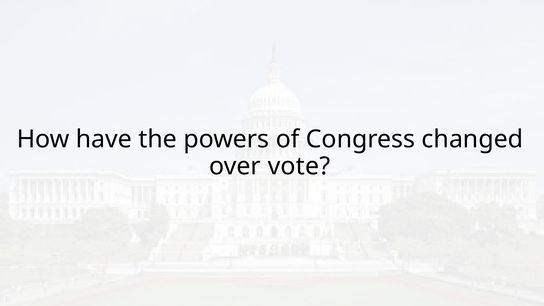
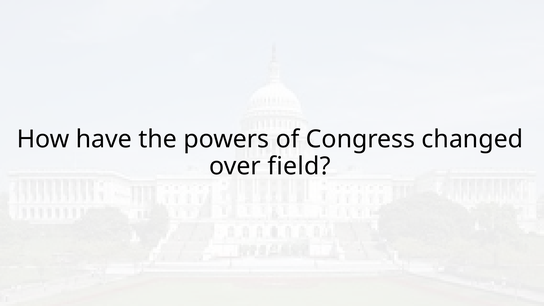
vote: vote -> field (299, 166)
